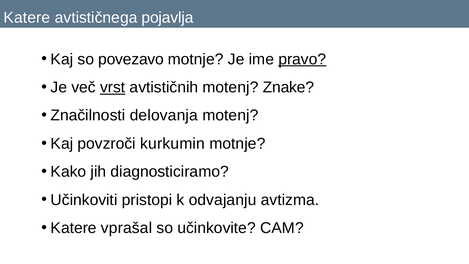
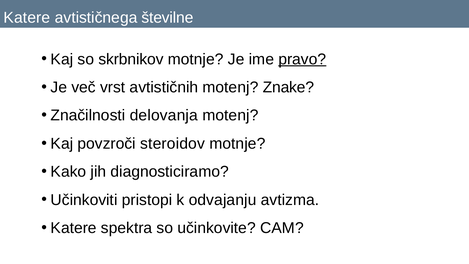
pojavlja: pojavlja -> številne (167, 18)
povezavo: povezavo -> skrbnikov (131, 59)
vrst underline: present -> none (113, 87)
kurkumin: kurkumin -> steroidov (173, 144)
vprašal: vprašal -> spektra (127, 228)
